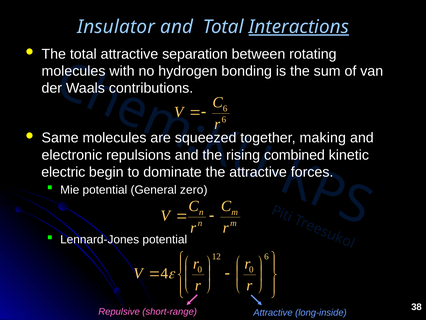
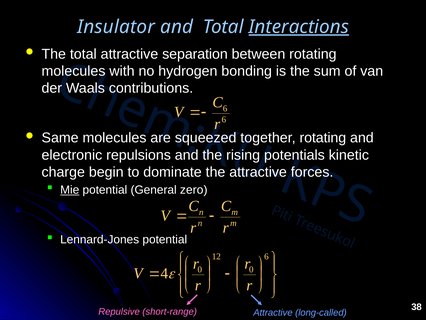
together making: making -> rotating (323, 138)
combined: combined -> potentials (294, 155)
electric: electric -> charge (63, 172)
Mie underline: none -> present (70, 190)
long-inside: long-inside -> long-called (321, 312)
